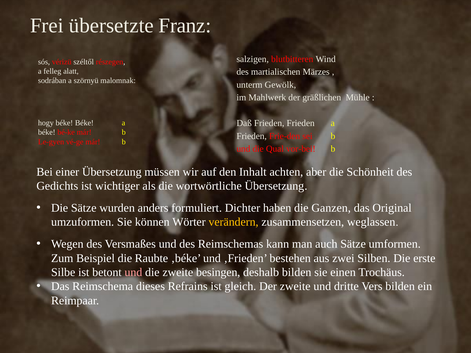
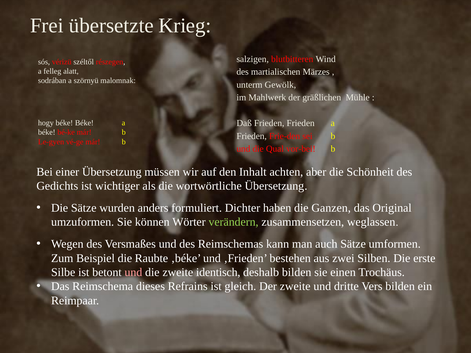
Franz: Franz -> Krieg (185, 26)
verändern colour: yellow -> light green (234, 222)
besingen: besingen -> identisch (218, 272)
